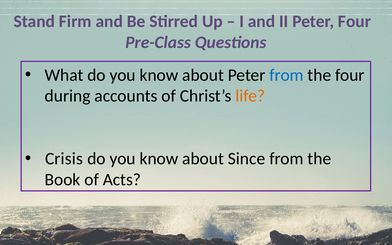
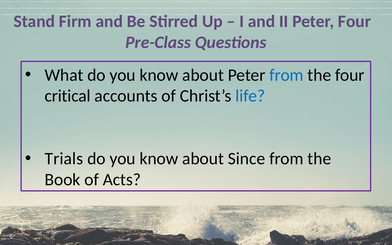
during: during -> critical (68, 96)
life colour: orange -> blue (250, 96)
Crisis: Crisis -> Trials (64, 159)
